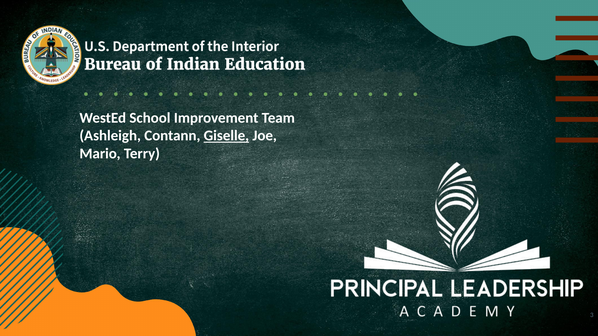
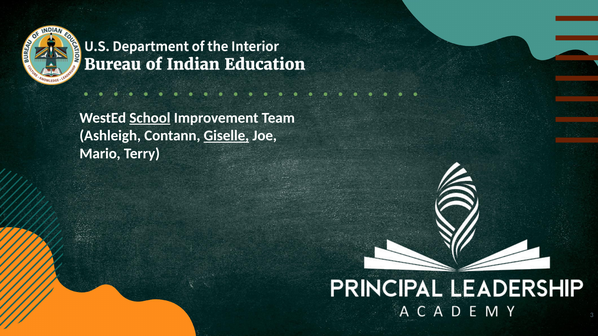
School underline: none -> present (150, 118)
